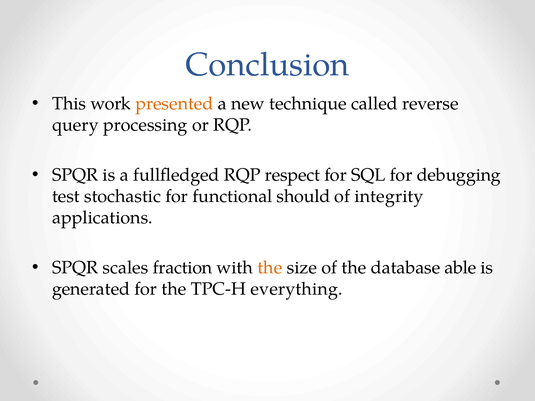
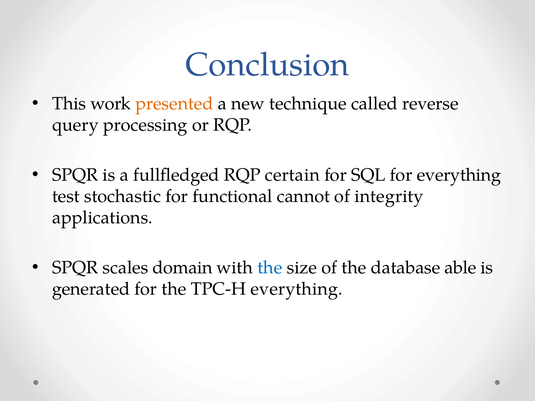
respect: respect -> certain (292, 175)
for debugging: debugging -> everything (459, 175)
should: should -> cannot (303, 197)
fraction: fraction -> domain (183, 268)
the colour: orange -> blue (270, 268)
